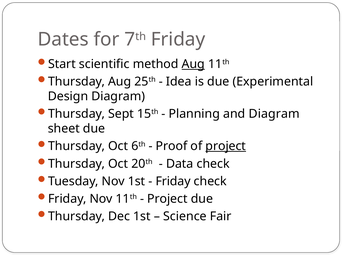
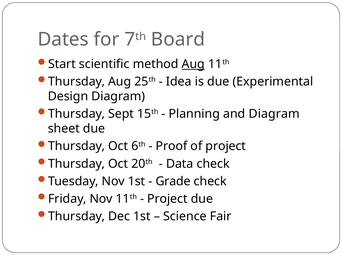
7th Friday: Friday -> Board (178, 40)
project underline: present -> none (226, 146)
Friday: Friday -> Grade (173, 182)
